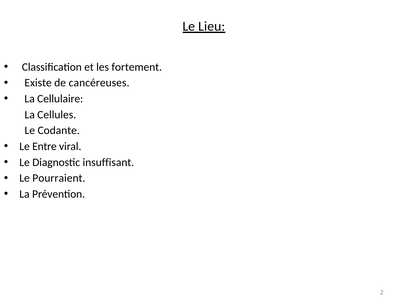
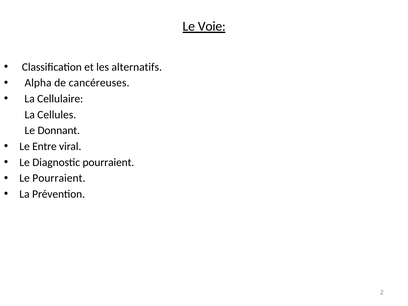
Lieu: Lieu -> Voie (212, 26)
fortement: fortement -> alternatifs (137, 67)
Existe: Existe -> Alpha (38, 83)
Codante: Codante -> Donnant (59, 131)
Diagnostic insuffisant: insuffisant -> pourraient (108, 162)
